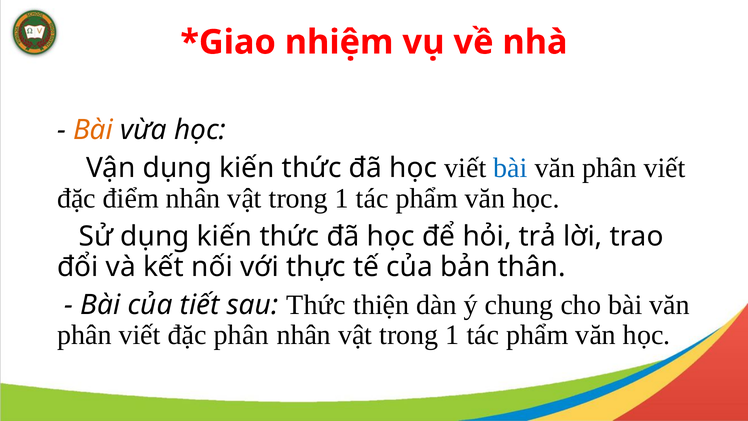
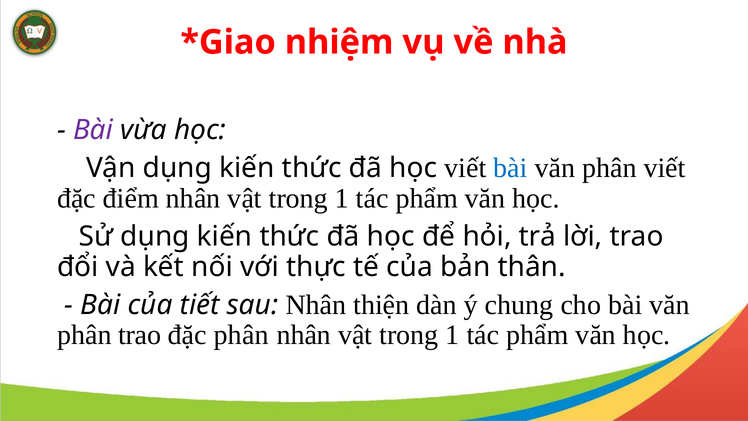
Bài colour: orange -> purple (93, 130)
sau Thức: Thức -> Nhân (316, 305)
viết: viết -> trao (140, 335)
